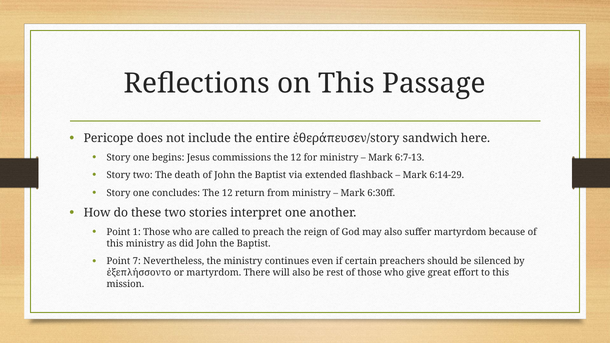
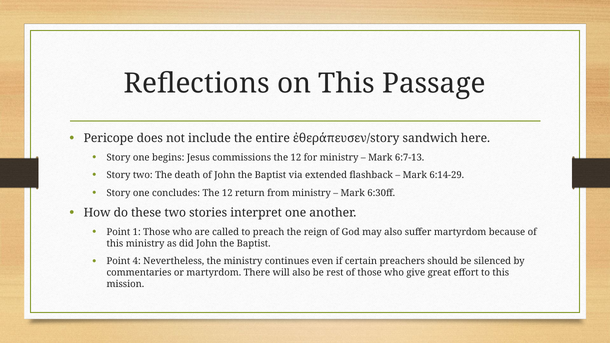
7: 7 -> 4 (137, 261)
ἐξεπλήσσοντο: ἐξεπλήσσοντο -> commentaries (139, 273)
